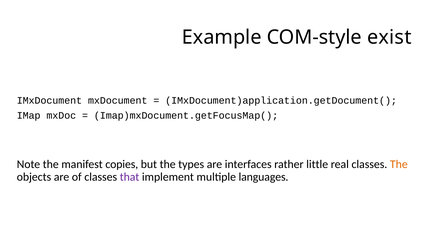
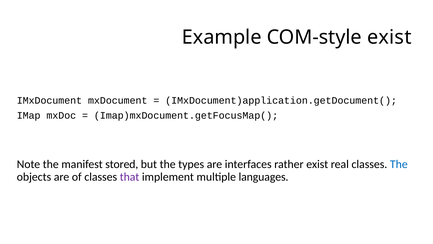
copies: copies -> stored (122, 164)
rather little: little -> exist (317, 164)
The colour: orange -> blue (399, 164)
